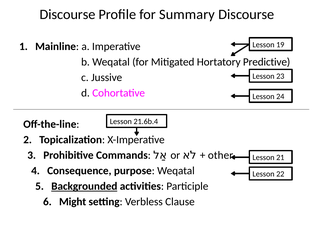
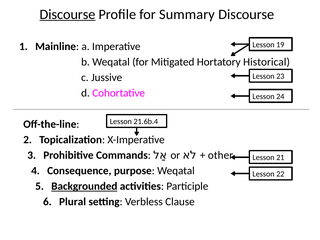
Discourse underline: none -> present (68, 14)
Predictive: Predictive -> Historical (267, 62)
Might: Might -> Plural (73, 202)
